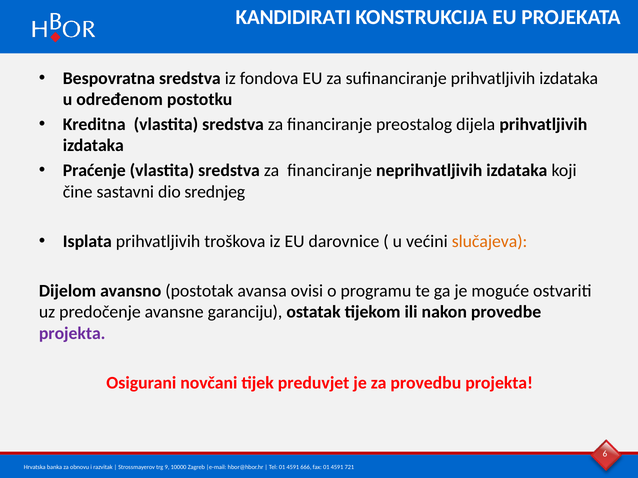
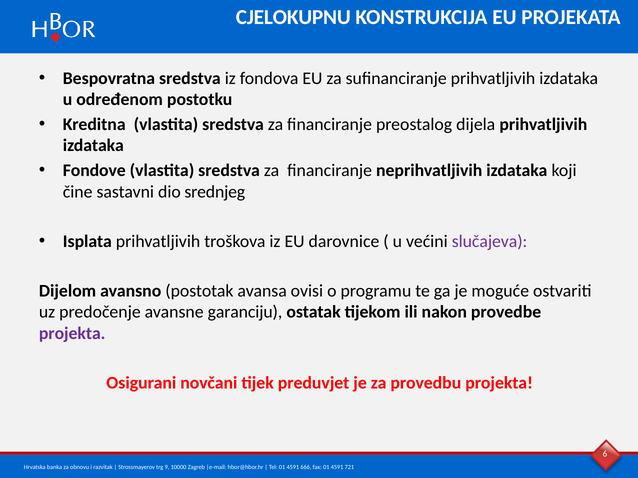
KANDIDIRATI: KANDIDIRATI -> CJELOKUPNU (293, 17)
Praćenje: Praćenje -> Fondove (94, 171)
slučajeva colour: orange -> purple (490, 242)
